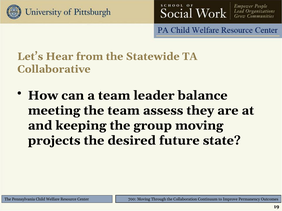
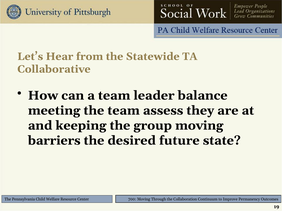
projects: projects -> barriers (54, 141)
